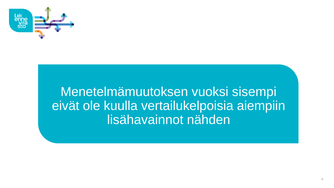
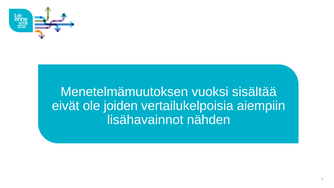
sisempi: sisempi -> sisältää (254, 92)
kuulla: kuulla -> joiden (121, 106)
